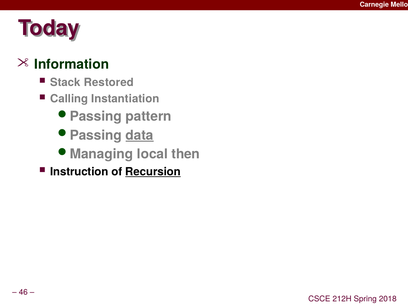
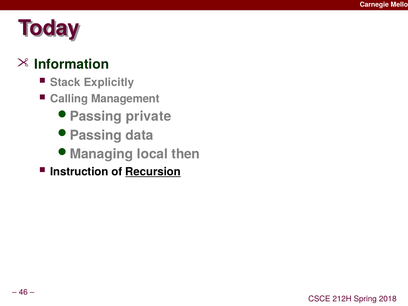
Restored: Restored -> Explicitly (109, 82)
Instantiation: Instantiation -> Management (125, 99)
pattern: pattern -> private (149, 116)
data underline: present -> none (140, 135)
